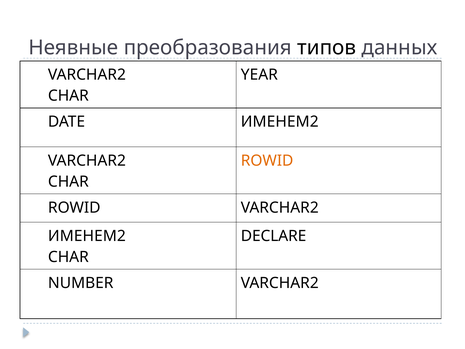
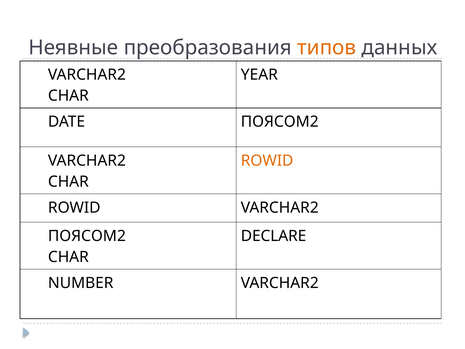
типов colour: black -> orange (327, 48)
DATE ИМЕНЕМ2: ИМЕНЕМ2 -> ПОЯСОМ2 (280, 122)
ИМЕНЕМ2: ИМЕНЕМ2 -> ПОЯСОМ2 (87, 236)
